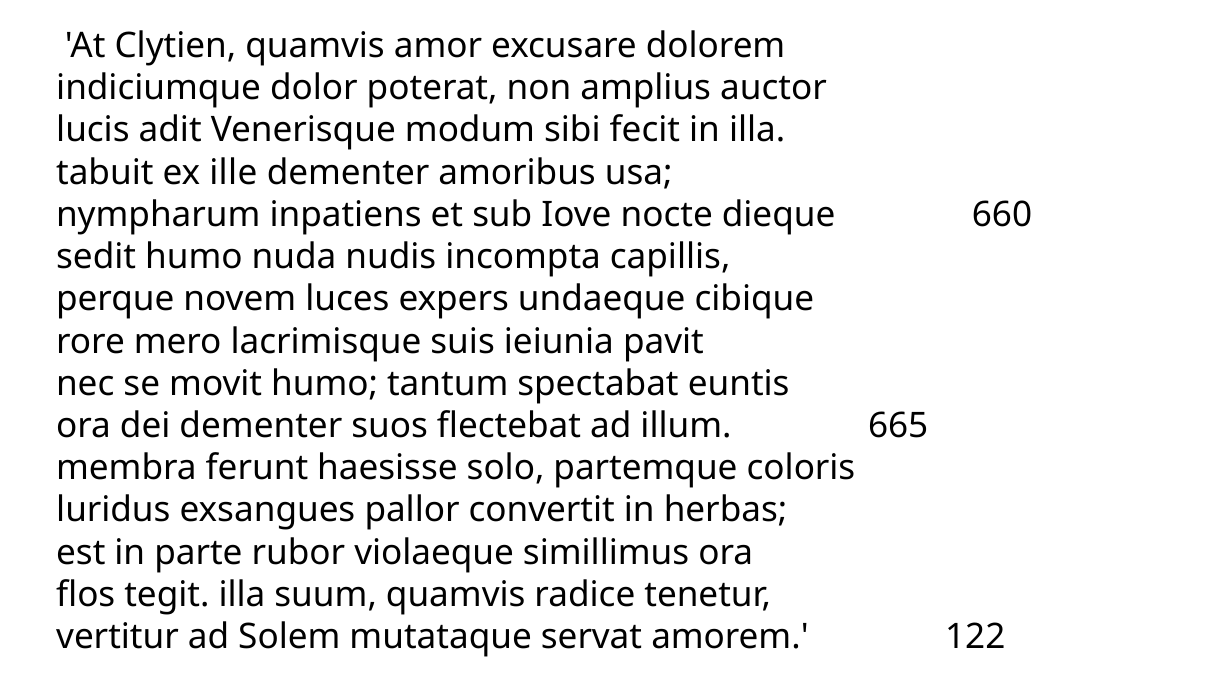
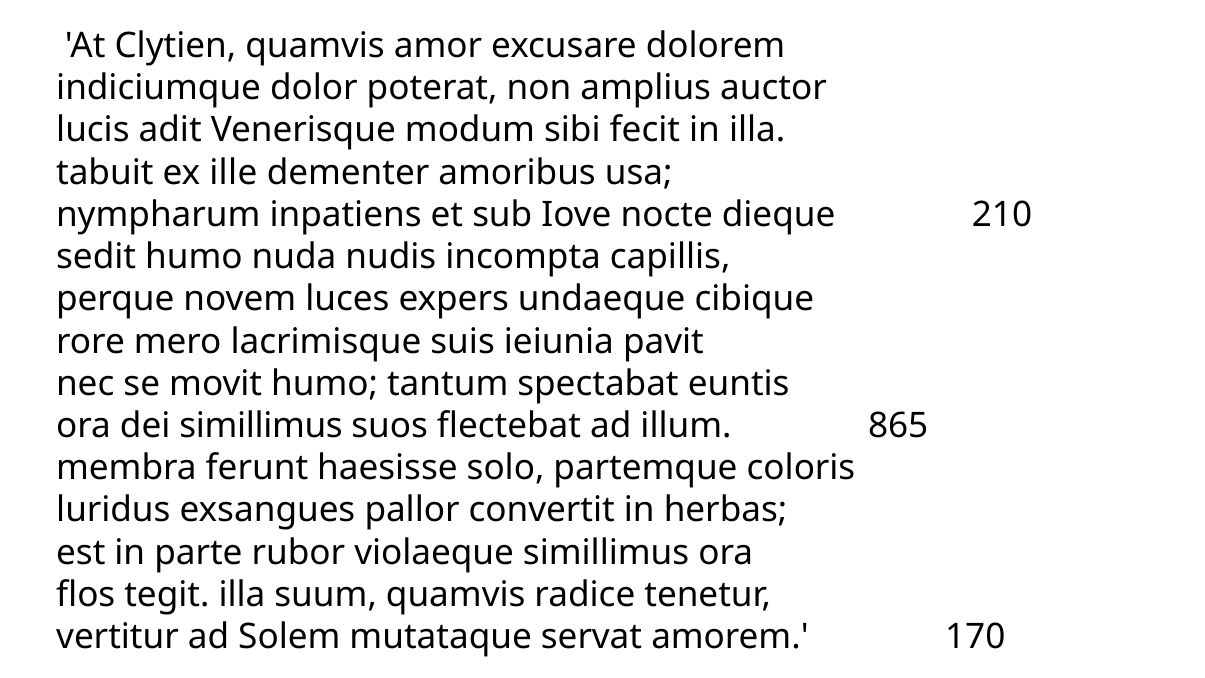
660: 660 -> 210 (1002, 215)
dei dementer: dementer -> simillimus (261, 426)
665: 665 -> 865 (898, 426)
122: 122 -> 170 (975, 637)
